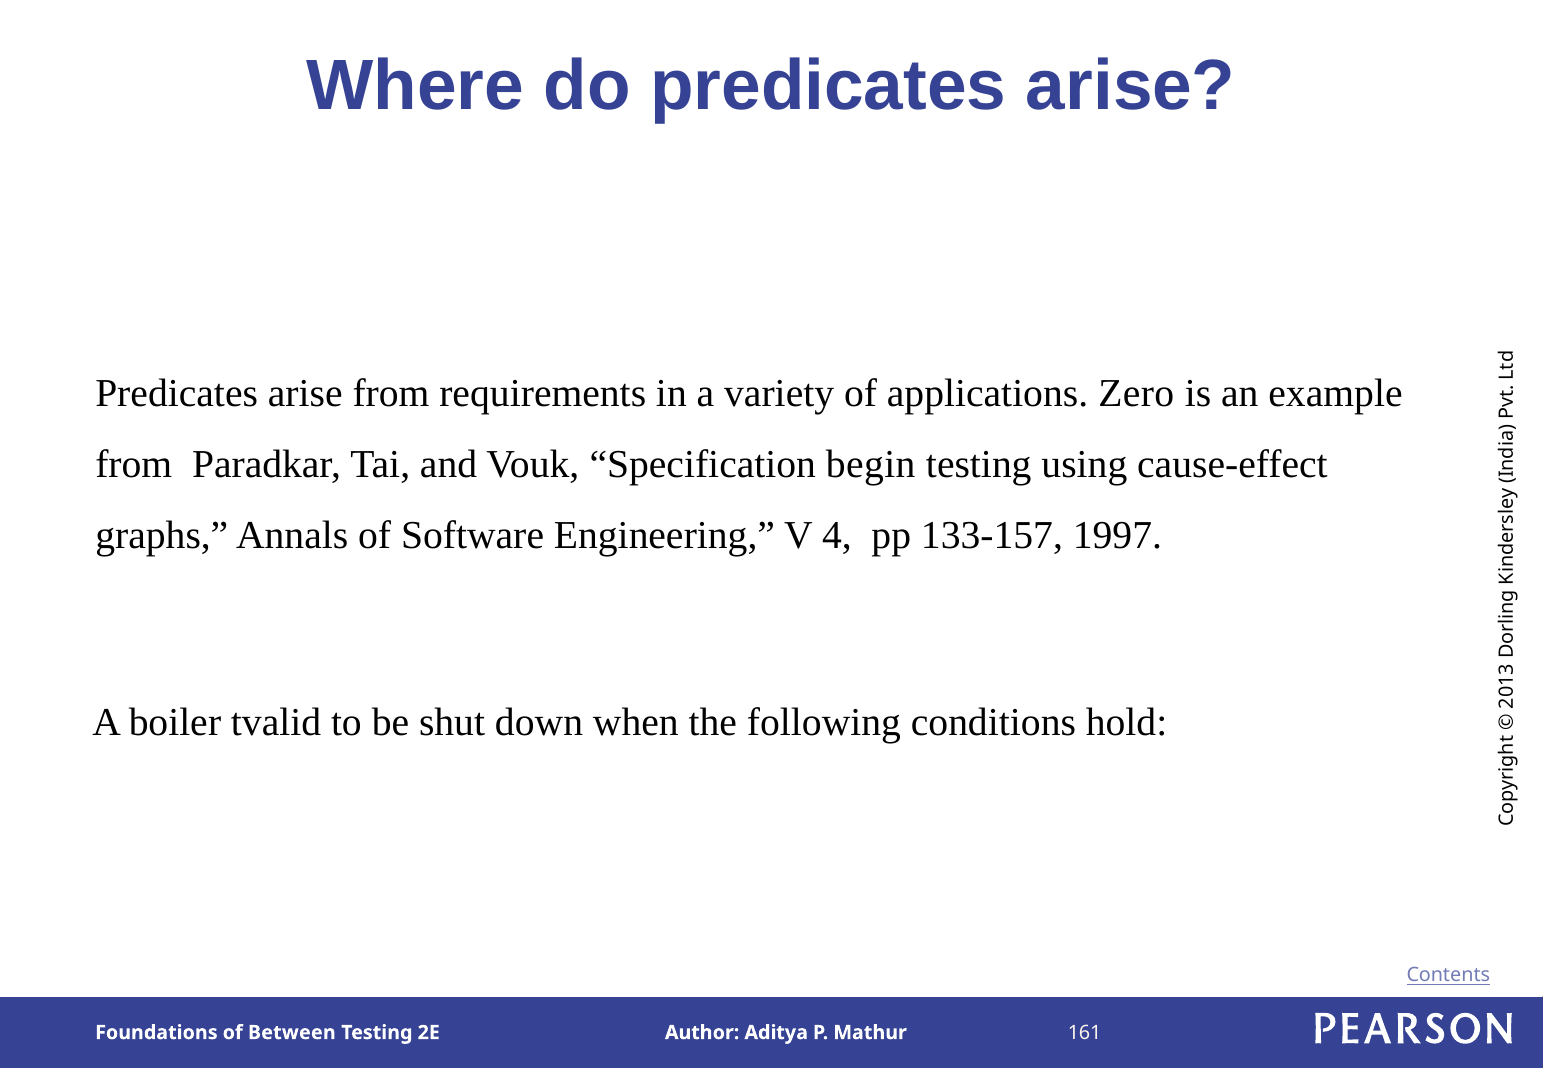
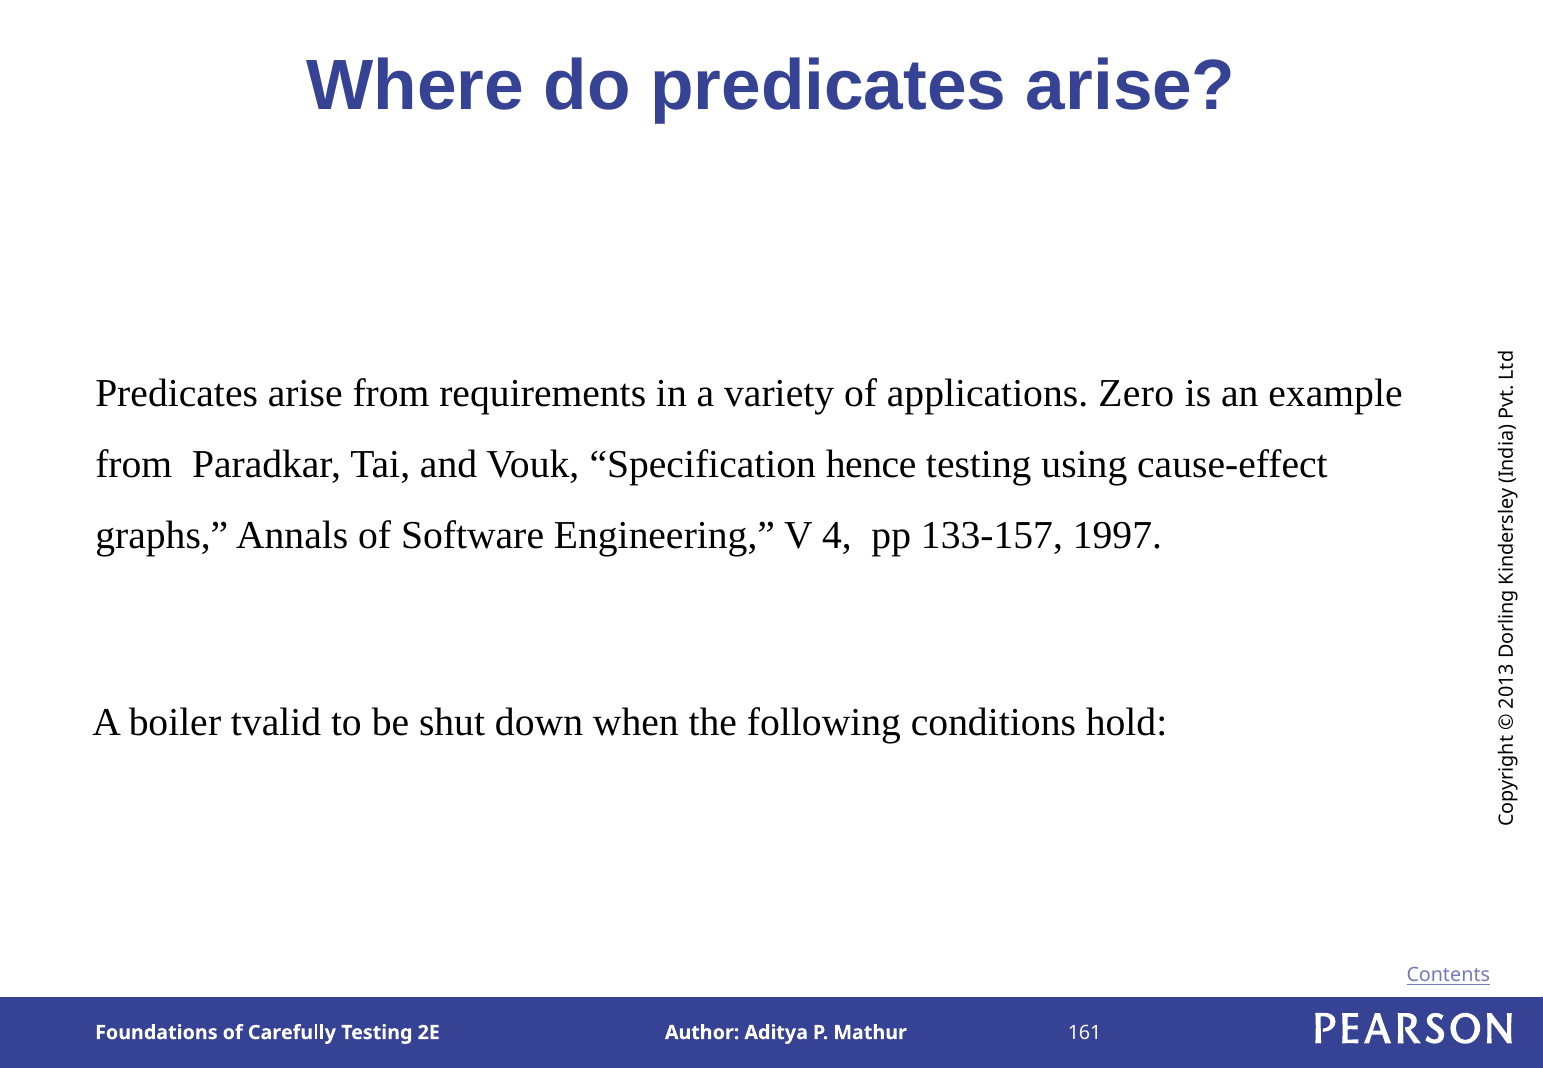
begin: begin -> hence (871, 464)
Between: Between -> Carefully (292, 1033)
